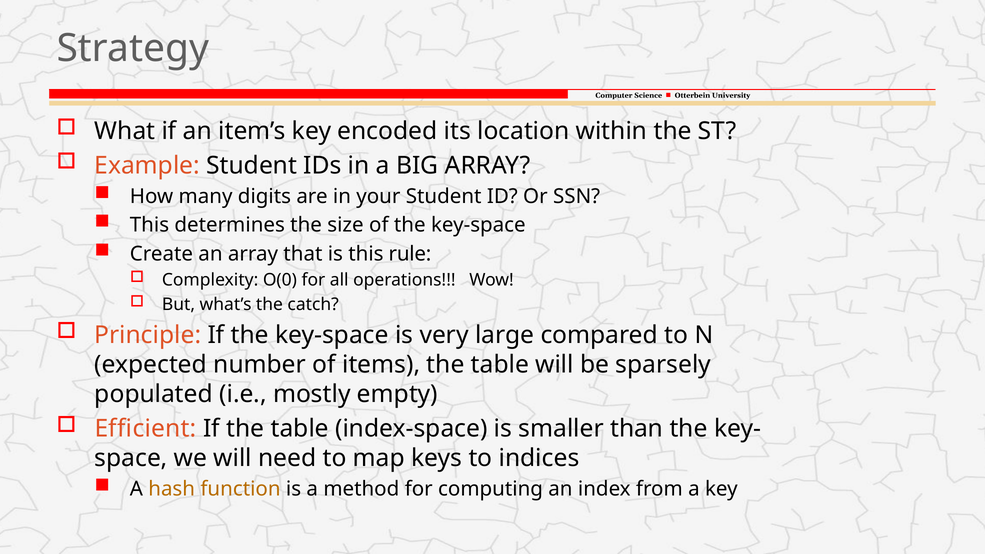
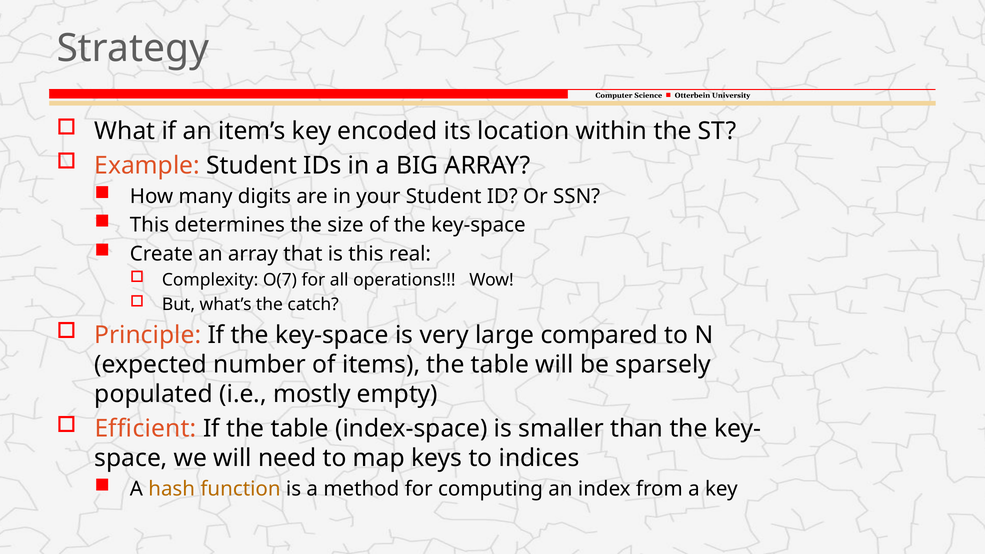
rule: rule -> real (410, 254)
O(0: O(0 -> O(7 (280, 280)
